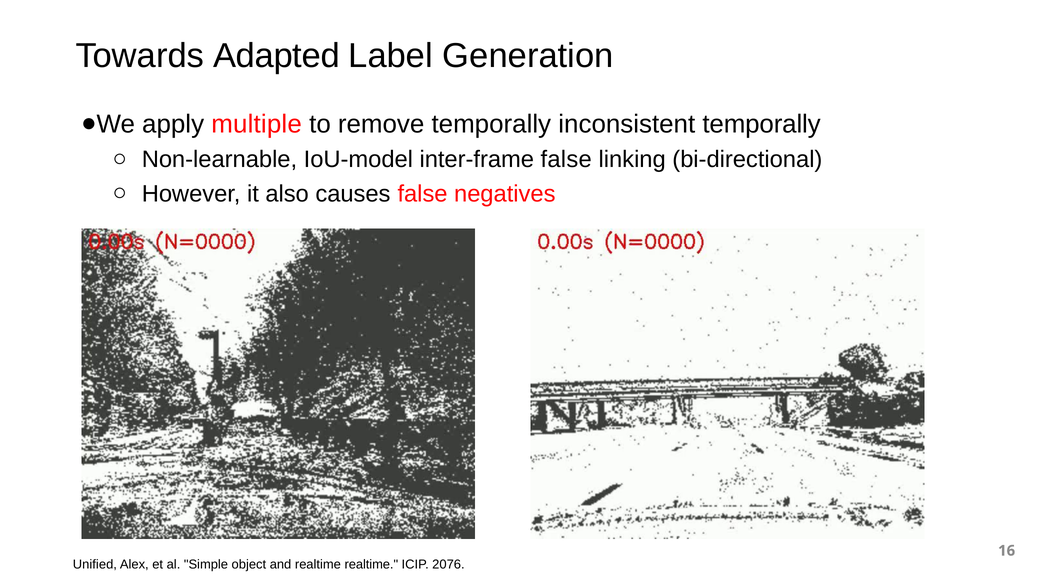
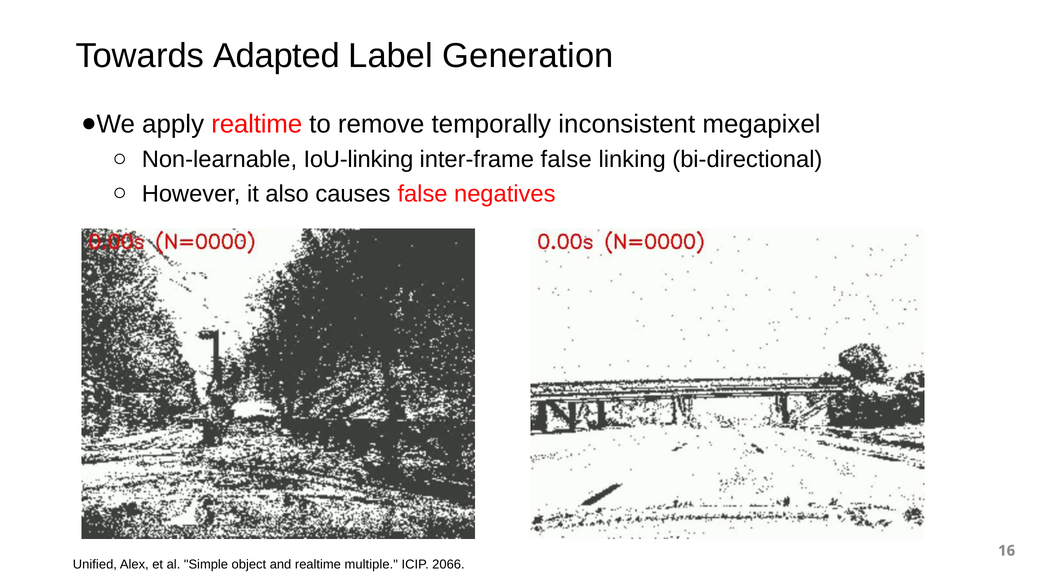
apply multiple: multiple -> realtime (257, 124)
inconsistent temporally: temporally -> megapixel (762, 124)
IoU-model: IoU-model -> IoU-linking (358, 160)
realtime realtime: realtime -> multiple (371, 565)
2076: 2076 -> 2066 (448, 565)
